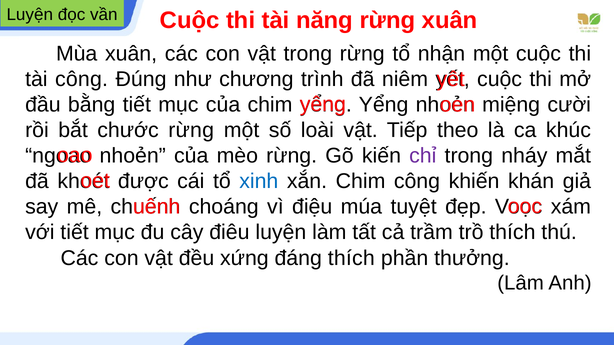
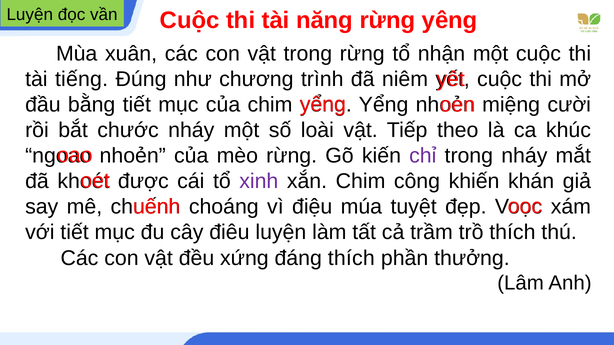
rừng xuân: xuân -> yêng (450, 20)
tài công: công -> tiếng (82, 79)
chước rừng: rừng -> nháy (191, 130)
xinh colour: blue -> purple (259, 182)
